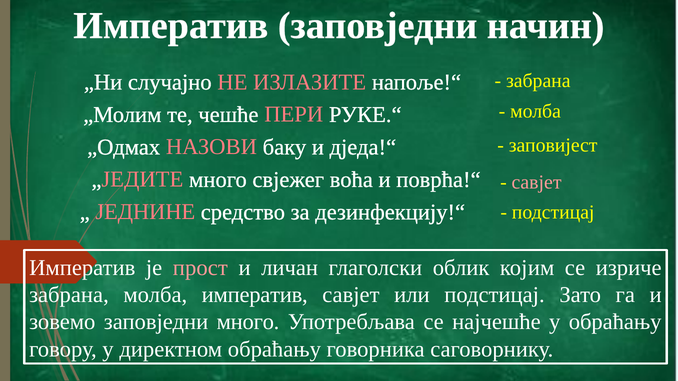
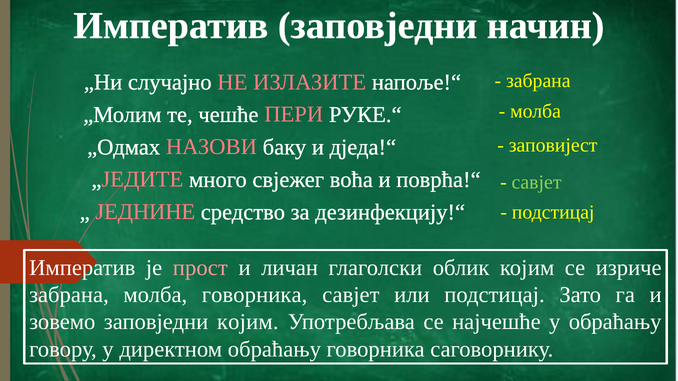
савјет colour: pink -> light green (537, 182)
молба императив: императив -> говорника (255, 295)
заповједни много: много -> којим (248, 322)
